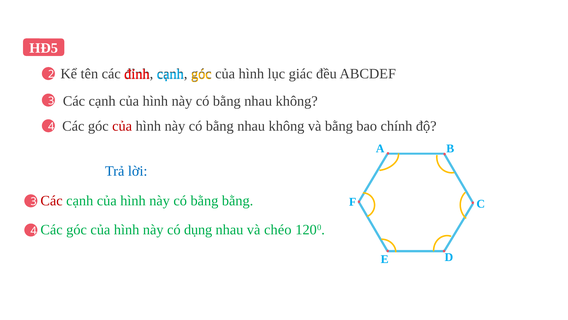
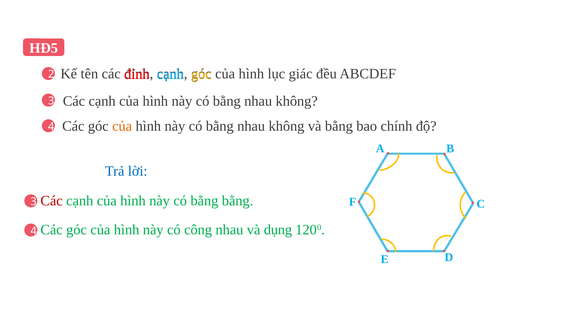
của colour: red -> orange (122, 126)
dụng: dụng -> công (198, 229)
chéo: chéo -> dụng (278, 229)
